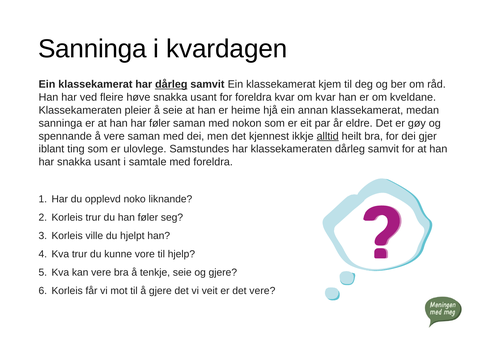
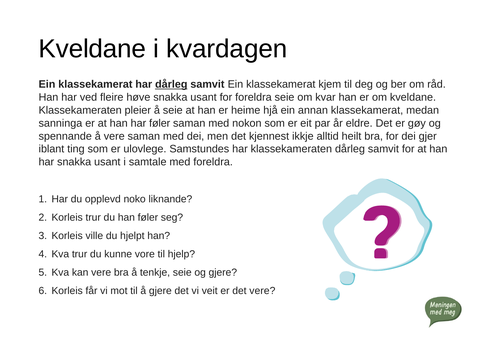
Sanninga: Sanninga -> Kveldane (92, 49)
foreldra kvar: kvar -> seie (285, 97)
alltid underline: present -> none (328, 136)
